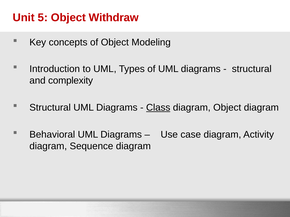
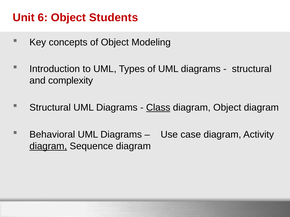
5: 5 -> 6 (43, 18)
Withdraw: Withdraw -> Students (114, 18)
diagram underline: none -> present (48, 146)
